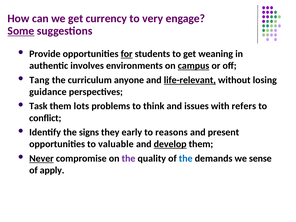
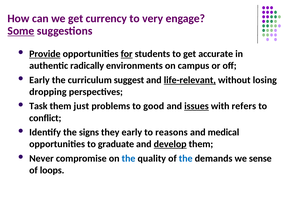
Provide underline: none -> present (45, 54)
weaning: weaning -> accurate (216, 54)
involves: involves -> radically (87, 66)
campus underline: present -> none (194, 66)
Tang: Tang -> Early (39, 80)
anyone: anyone -> suggest (129, 80)
guidance: guidance -> dropping (48, 92)
lots: lots -> just (81, 106)
think: think -> good (154, 106)
issues underline: none -> present (196, 106)
present: present -> medical (223, 132)
valuable: valuable -> graduate (116, 144)
Never underline: present -> none (41, 158)
the colour: purple -> blue (129, 158)
apply: apply -> loops (52, 170)
